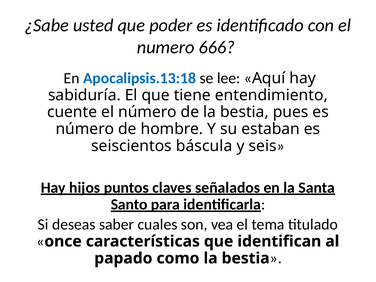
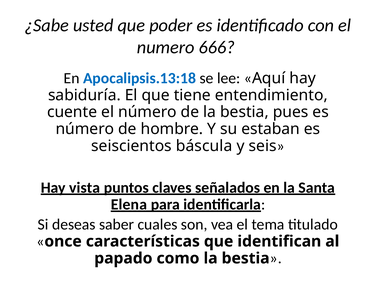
hijos: hijos -> vista (85, 188)
Santo: Santo -> Elena (129, 205)
